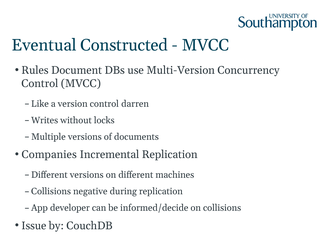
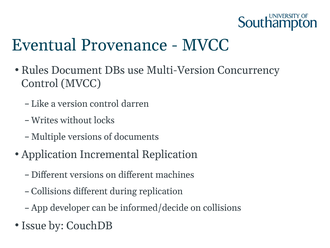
Constructed: Constructed -> Provenance (124, 45)
Companies: Companies -> Application (49, 154)
Collisions negative: negative -> different (90, 191)
